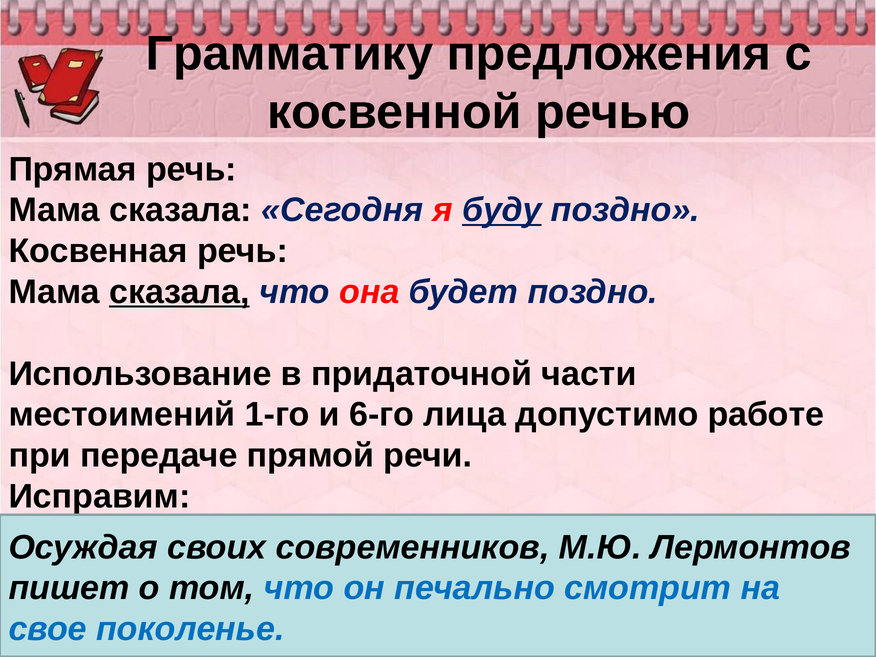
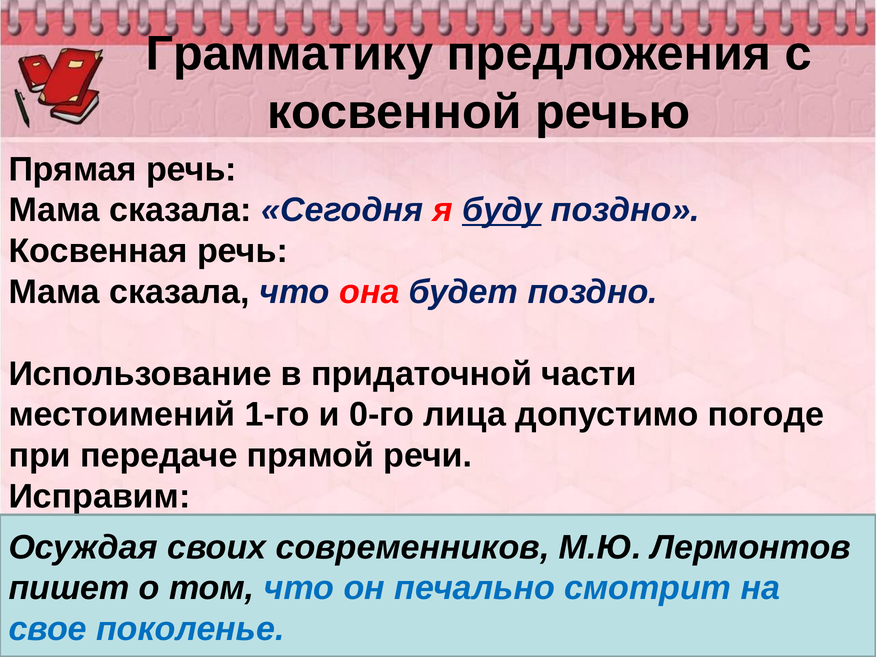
сказала underline: present -> none (179, 292)
6-го: 6-го -> 0-го (382, 415)
работе: работе -> погоде (766, 415)
